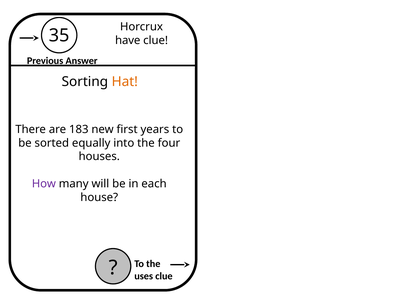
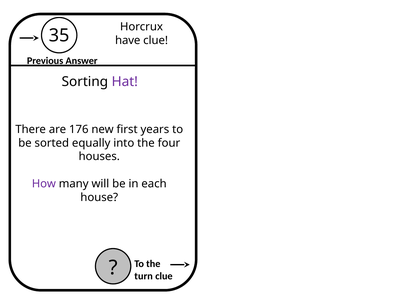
Hat colour: orange -> purple (125, 82)
183: 183 -> 176 (79, 129)
uses: uses -> turn (144, 276)
